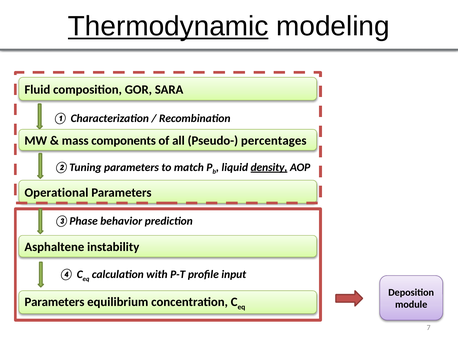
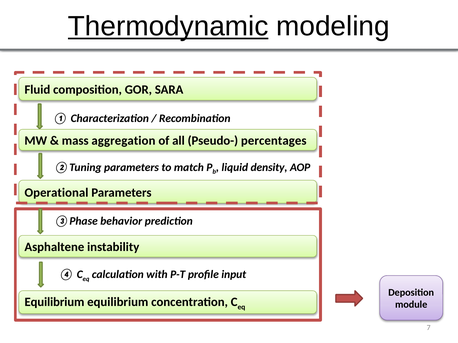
components: components -> aggregation (123, 141)
density underline: present -> none (269, 168)
Parameters: Parameters -> Equilibrium (54, 302)
